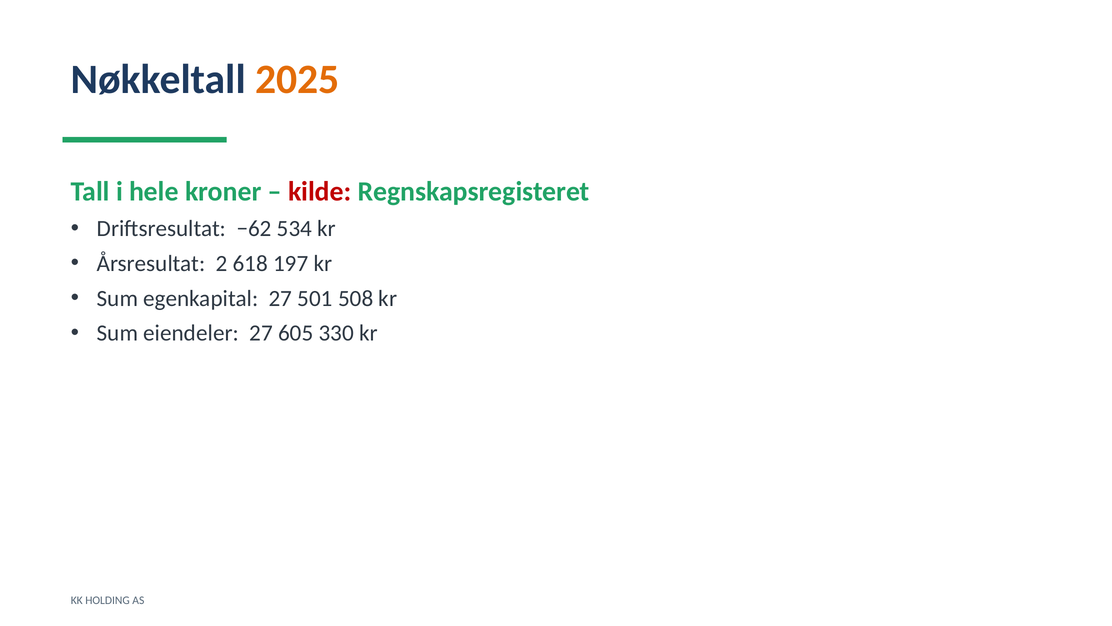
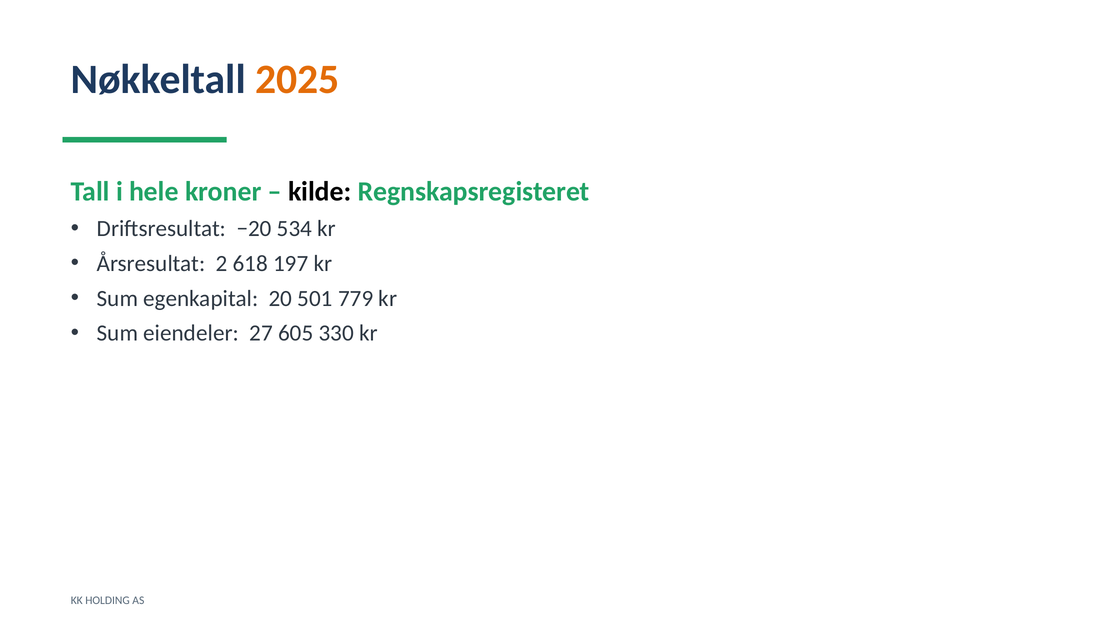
kilde colour: red -> black (320, 191)
−62: −62 -> −20 (254, 229)
egenkapital 27: 27 -> 20 (280, 298)
508: 508 -> 779 (356, 298)
